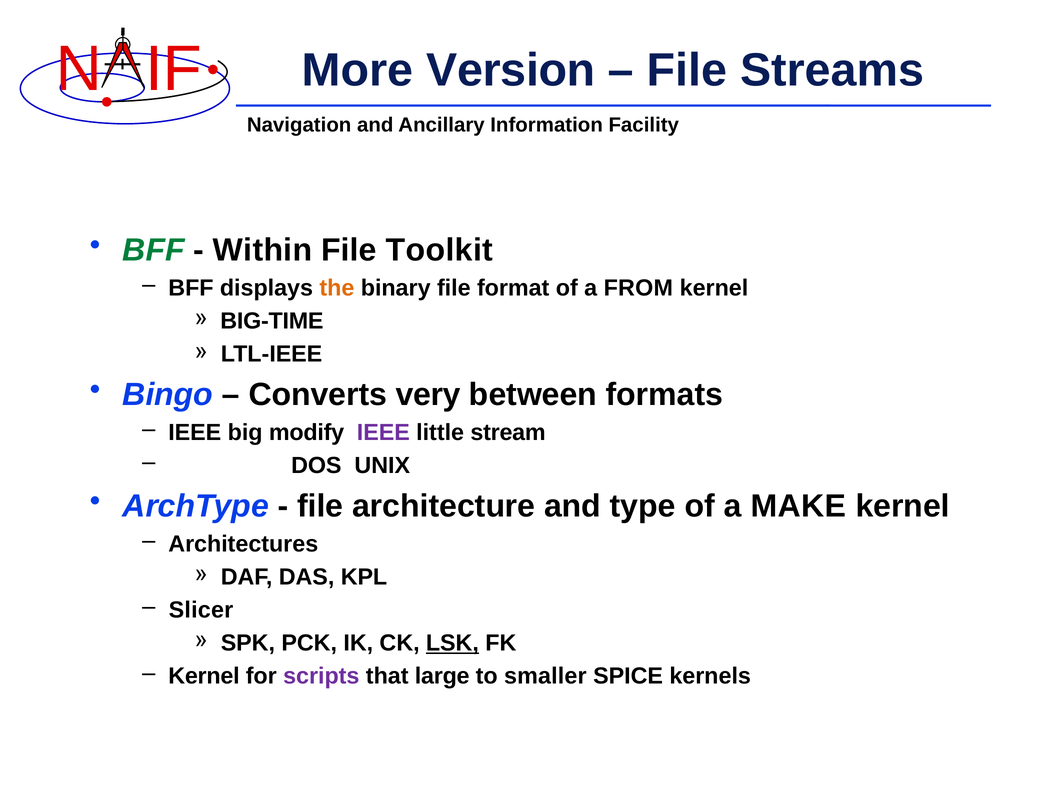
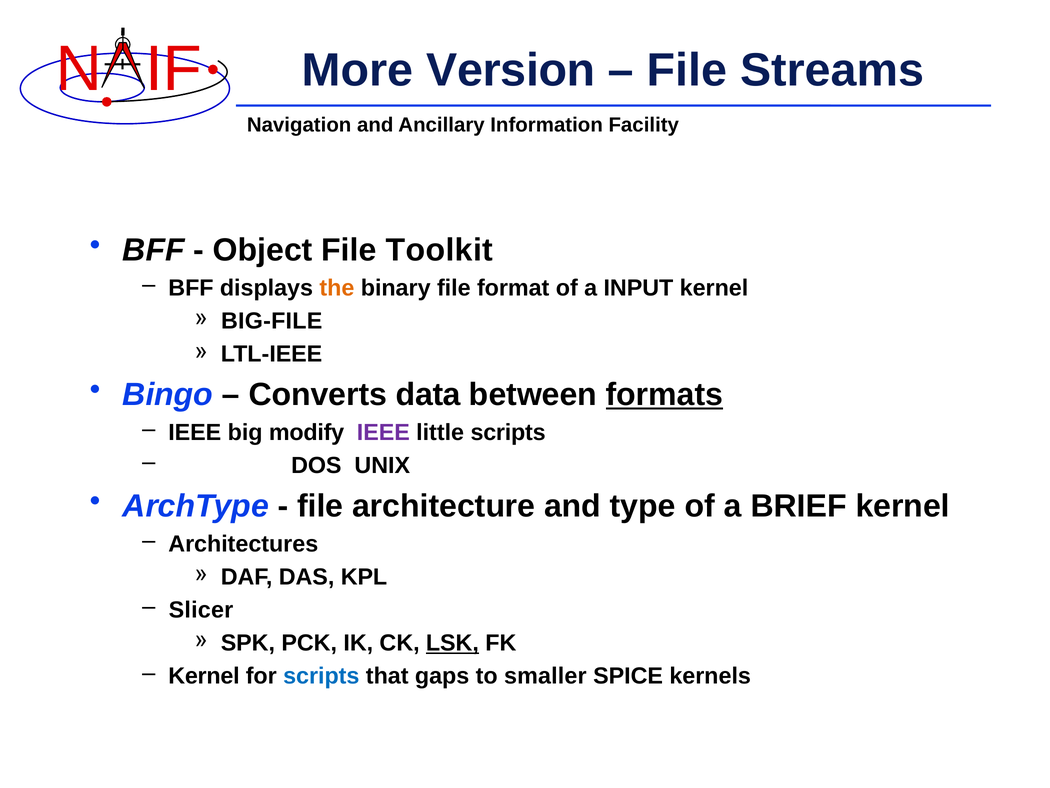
BFF colour: green -> black (154, 250)
Within: Within -> Object (263, 250)
FROM: FROM -> INPUT (638, 288)
BIG-TIME: BIG-TIME -> BIG-FILE (272, 321)
very: very -> data (428, 394)
formats underline: none -> present (664, 394)
little stream: stream -> scripts (508, 432)
MAKE: MAKE -> BRIEF (799, 506)
scripts colour: purple -> blue (321, 676)
large: large -> gaps (442, 676)
